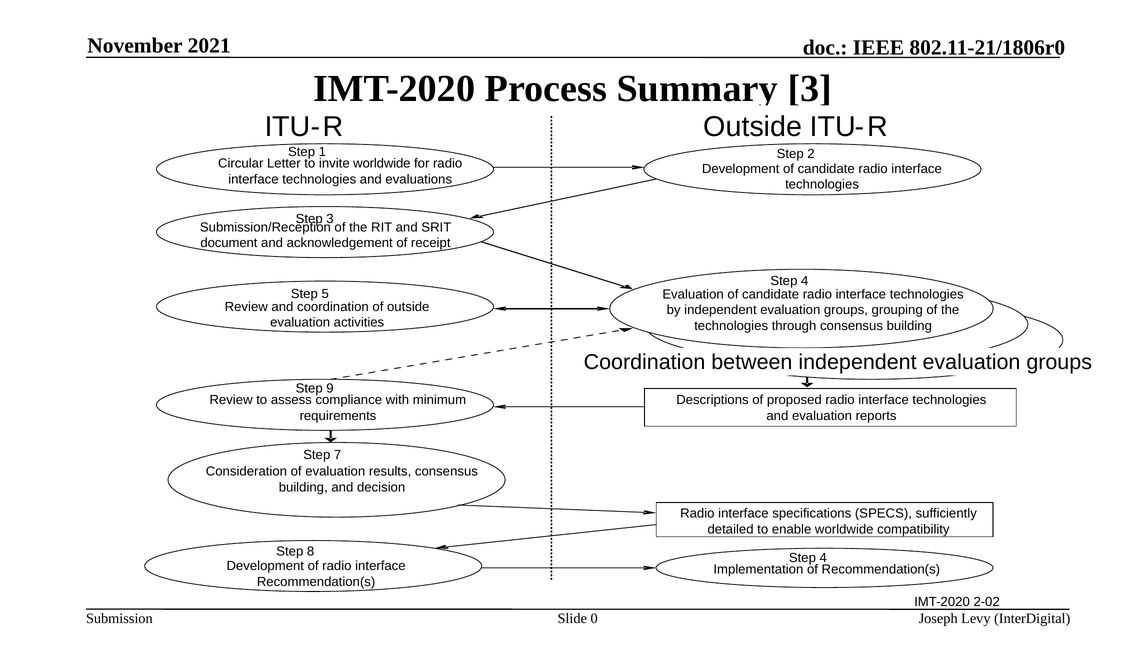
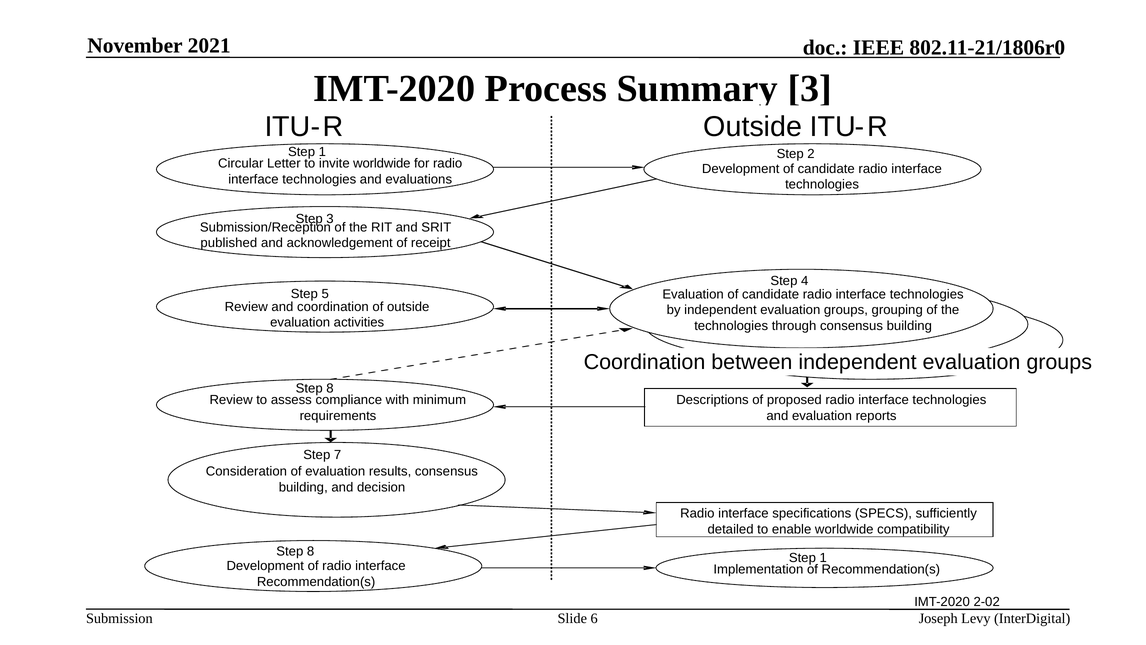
document: document -> published (229, 243)
9: 9 -> 8 (330, 388)
4: 4 -> 1 (823, 557)
0: 0 -> 6 (594, 618)
